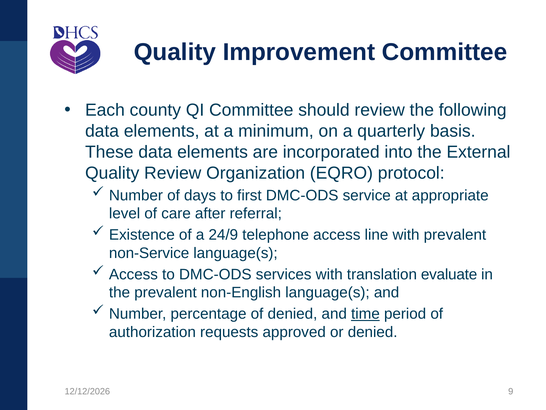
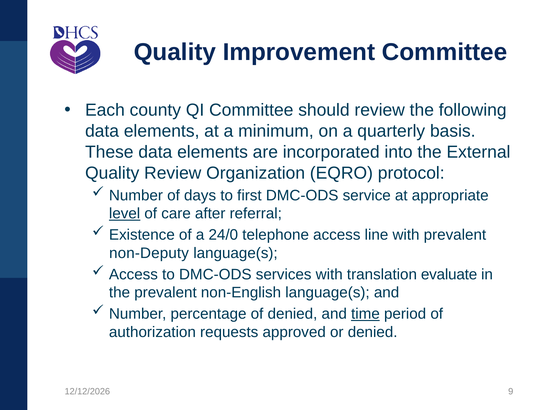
level underline: none -> present (125, 213)
24/9: 24/9 -> 24/0 (223, 235)
non-Service: non-Service -> non-Deputy (149, 253)
